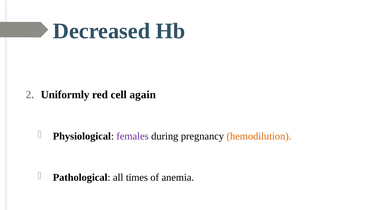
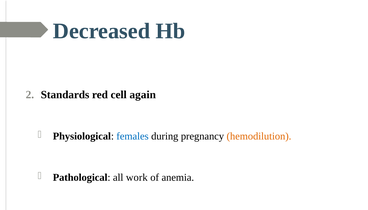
Uniformly: Uniformly -> Standards (65, 95)
females colour: purple -> blue (133, 136)
times: times -> work (137, 178)
